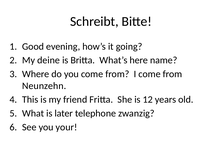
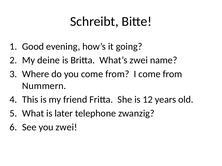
What’s here: here -> zwei (139, 60)
Neunzehn: Neunzehn -> Nummern (44, 86)
you your: your -> zwei (66, 128)
